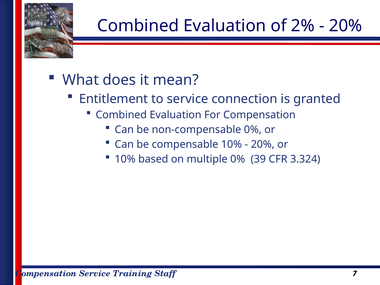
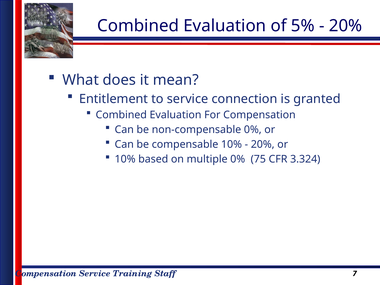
2%: 2% -> 5% (303, 26)
39: 39 -> 75 (258, 159)
